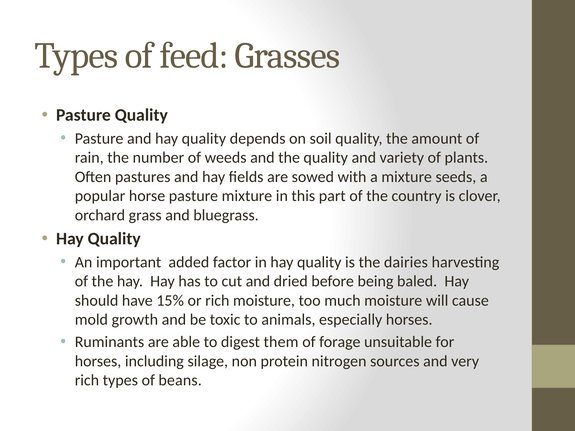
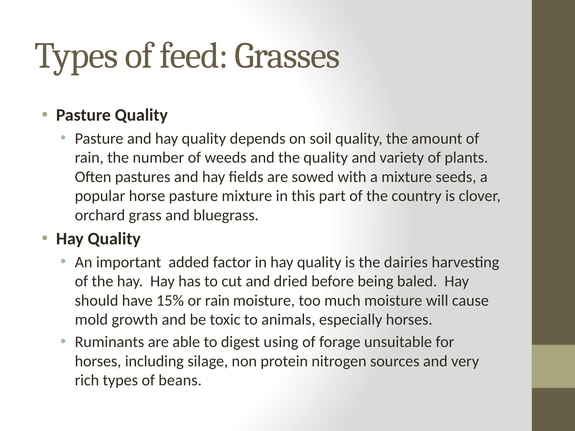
or rich: rich -> rain (217, 301)
them: them -> using (281, 342)
